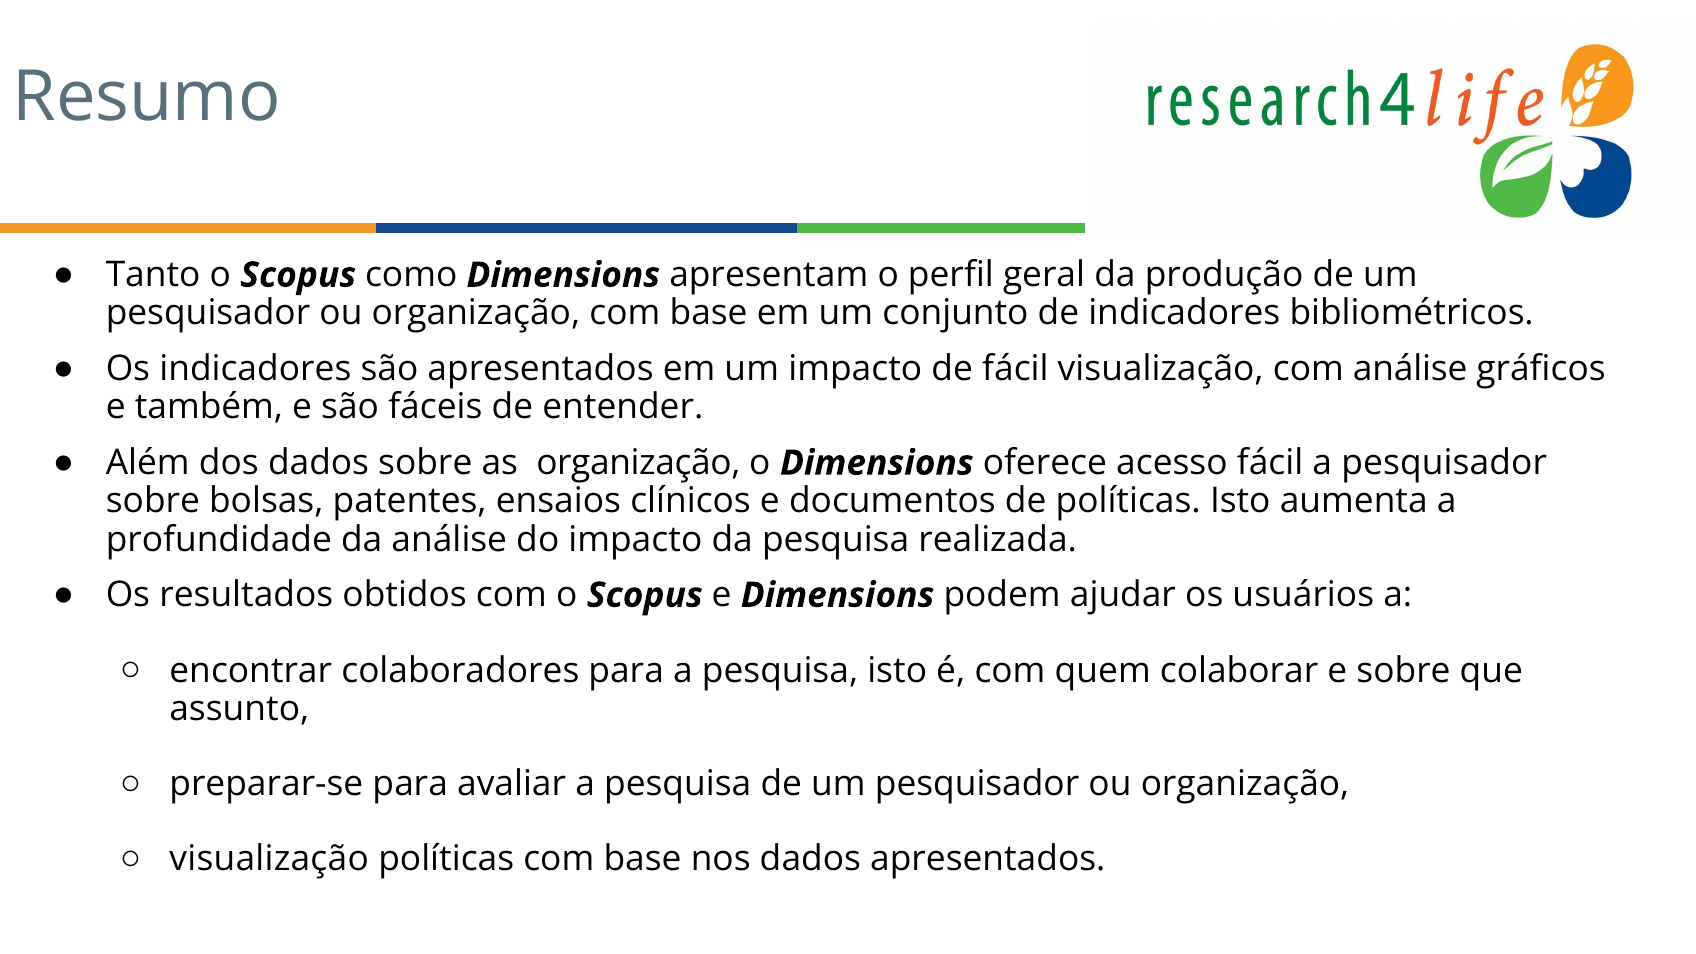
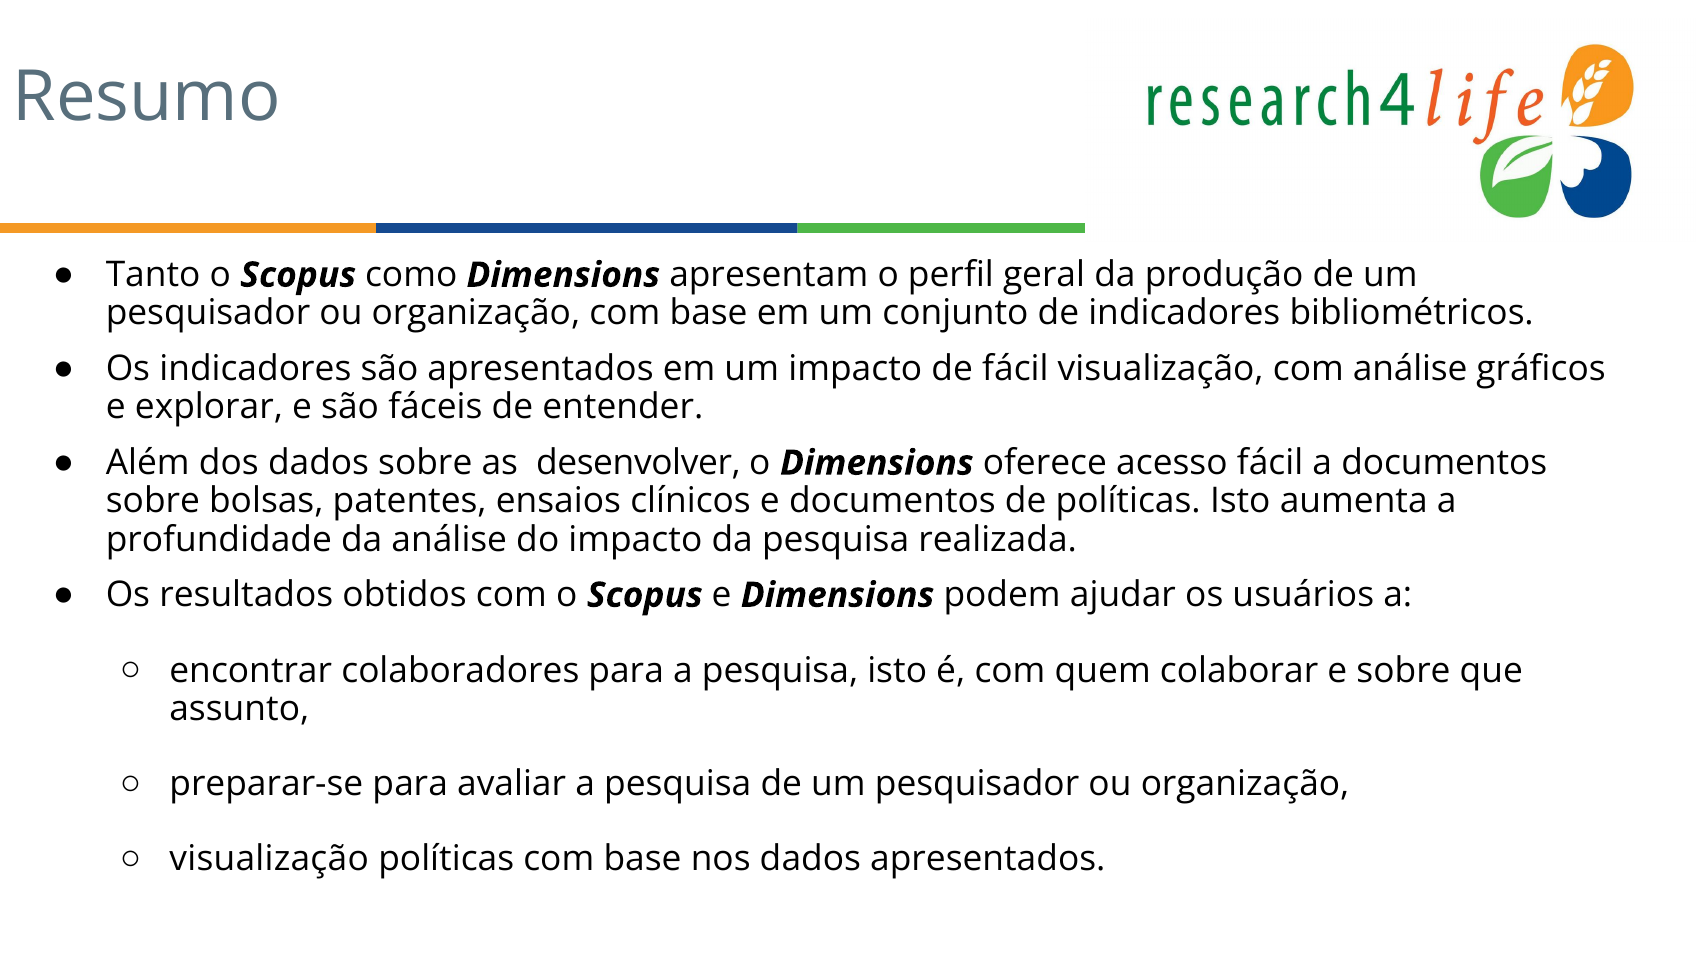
também: também -> explorar (209, 407)
as organização: organização -> desenvolver (638, 463)
a pesquisador: pesquisador -> documentos (1444, 463)
